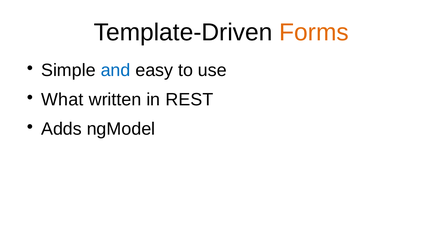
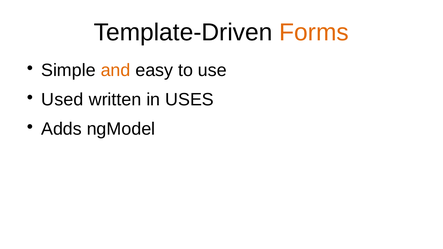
and colour: blue -> orange (116, 70)
What: What -> Used (62, 100)
REST: REST -> USES (190, 100)
